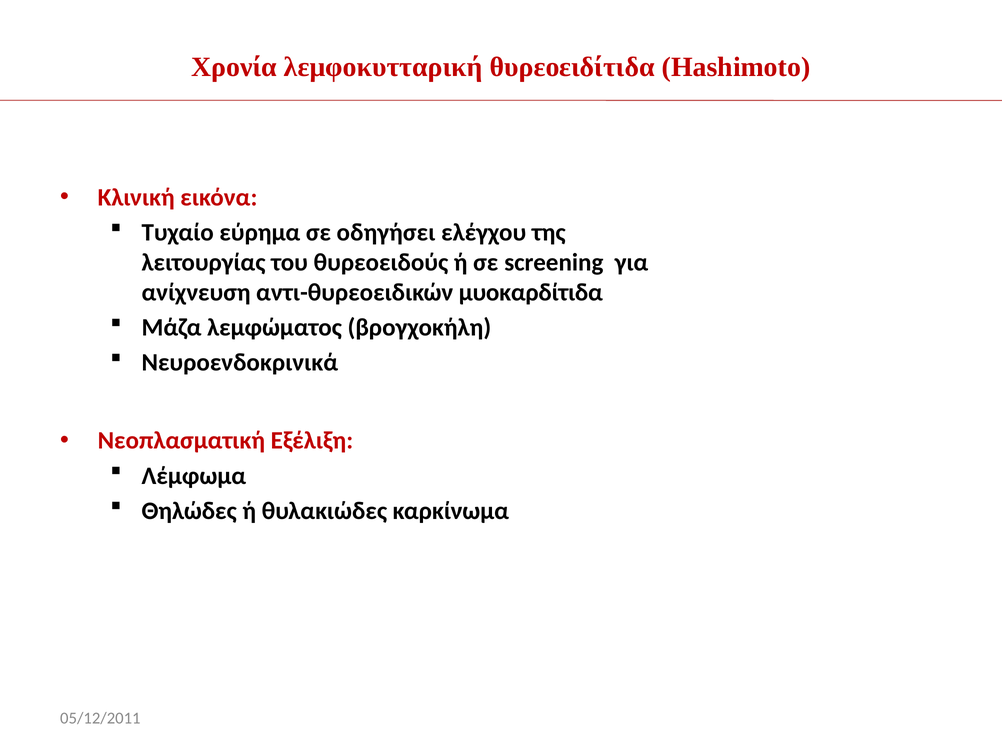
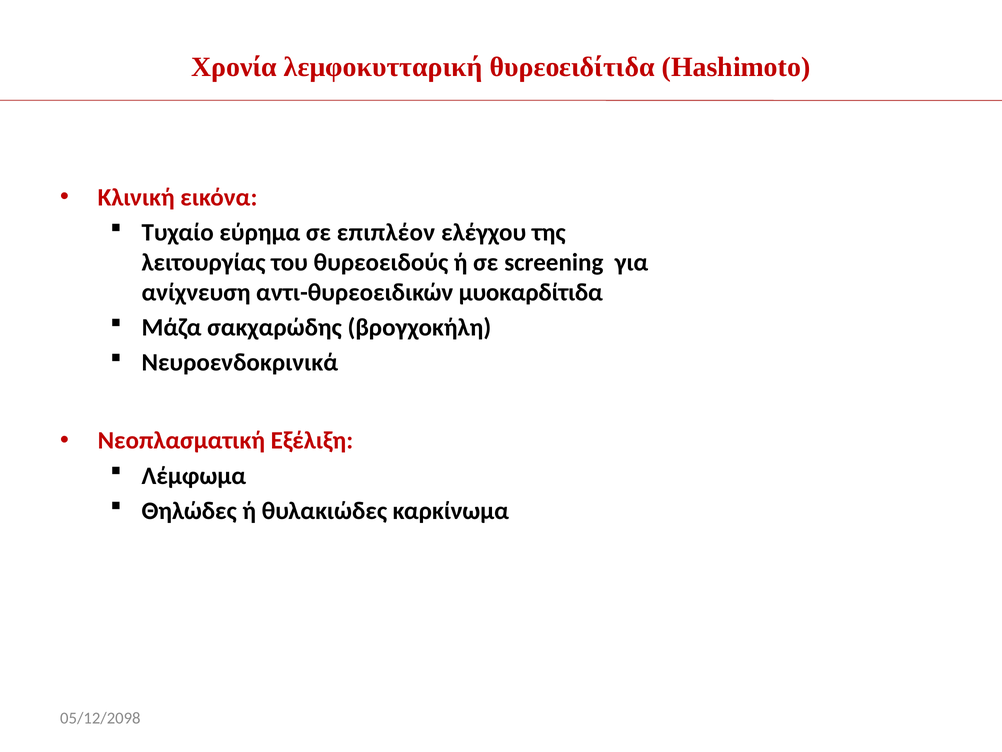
οδηγήσει: οδηγήσει -> επιπλέον (386, 232)
λεμφώματος: λεμφώματος -> σακχαρώδης (274, 327)
05/12/2011: 05/12/2011 -> 05/12/2098 (100, 718)
